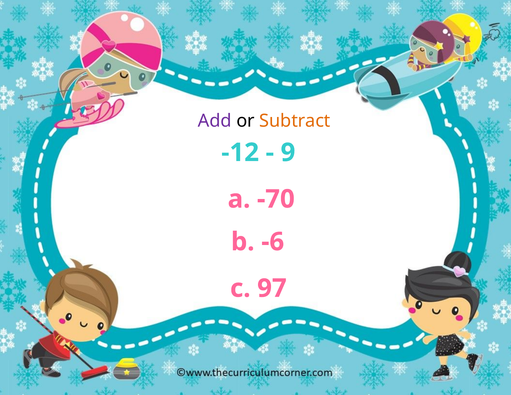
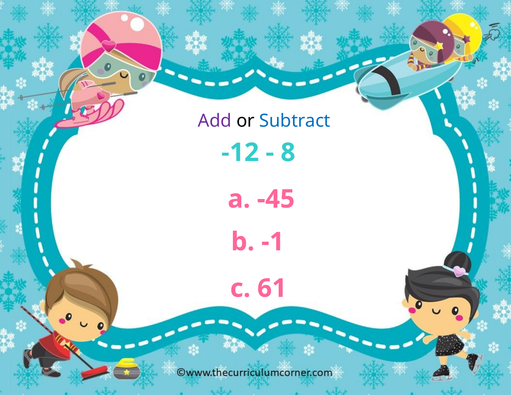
Subtract colour: orange -> blue (295, 121)
9: 9 -> 8 (288, 152)
-70: -70 -> -45 (276, 199)
-6: -6 -> -1 (273, 242)
97: 97 -> 61 (272, 288)
